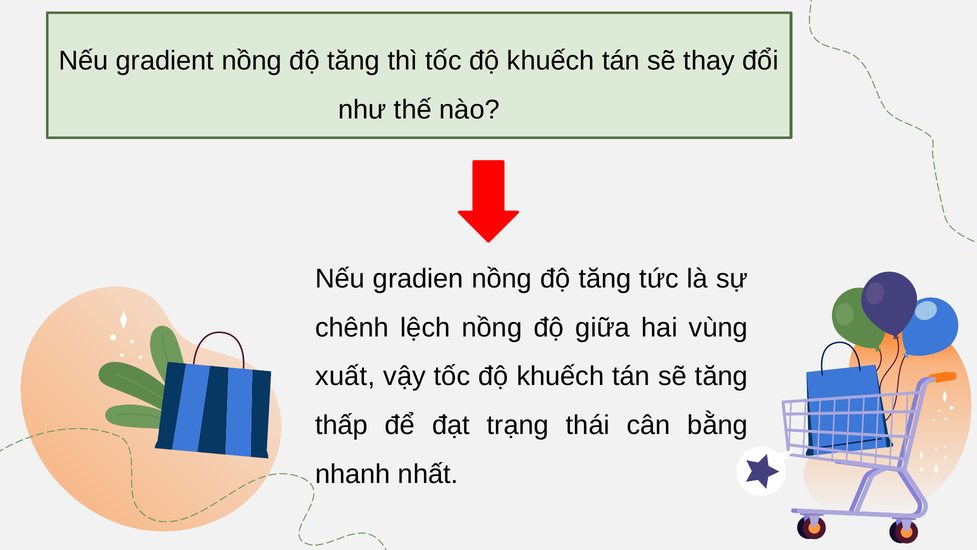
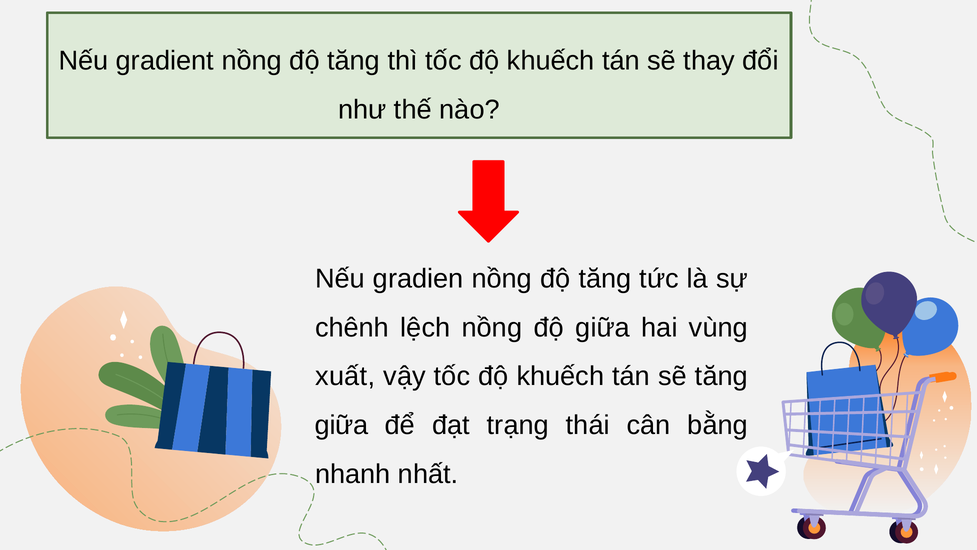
thấp: thấp -> giữa (342, 425)
